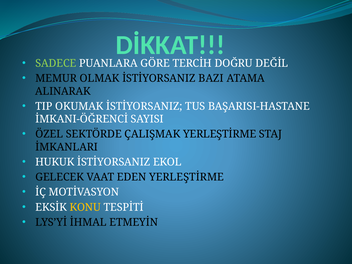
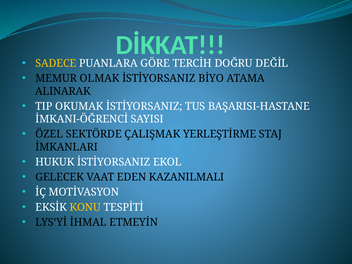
SADECE colour: light green -> yellow (56, 63)
BAZI: BAZI -> BİYO (211, 78)
EDEN YERLEŞTİRME: YERLEŞTİRME -> KAZANILMALI (187, 177)
